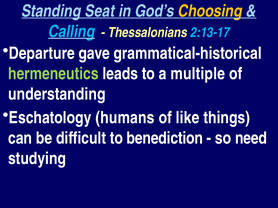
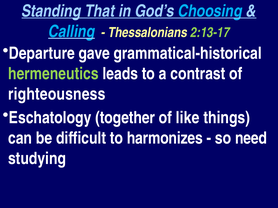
Seat: Seat -> That (100, 11)
Choosing colour: yellow -> light blue (210, 11)
2:13-17 colour: light blue -> light green (210, 33)
multiple: multiple -> contrast (198, 74)
understanding: understanding -> righteousness (57, 94)
humans: humans -> together (125, 118)
benediction: benediction -> harmonizes (165, 138)
